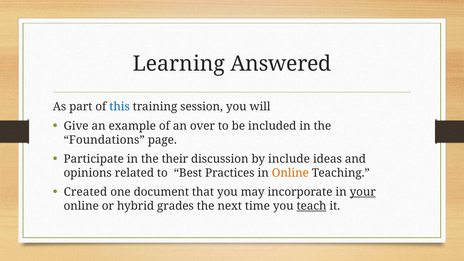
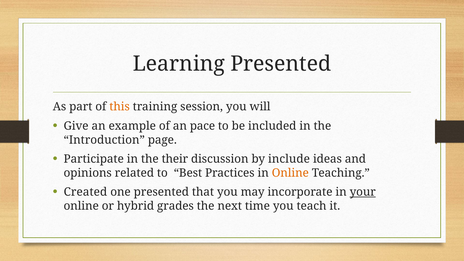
Learning Answered: Answered -> Presented (281, 64)
this colour: blue -> orange (120, 107)
over: over -> pace (202, 126)
Foundations: Foundations -> Introduction (104, 140)
one document: document -> presented (161, 192)
teach underline: present -> none (312, 206)
